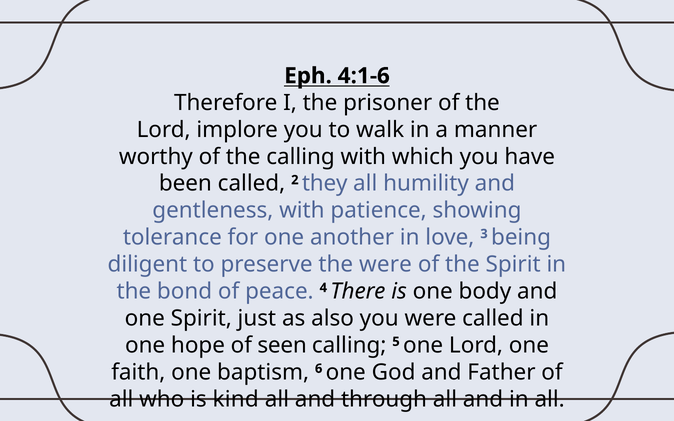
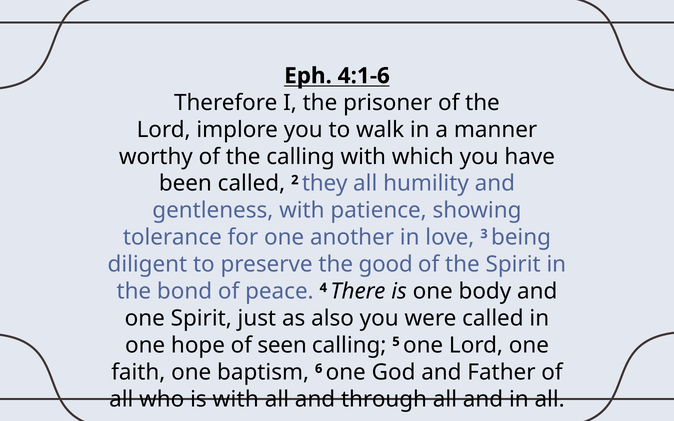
the were: were -> good (386, 265)
is kind: kind -> with (236, 399)
